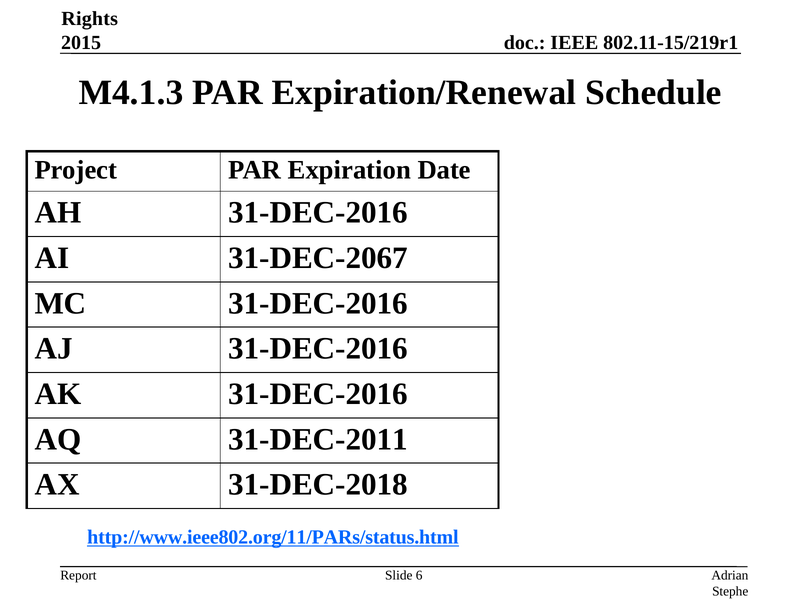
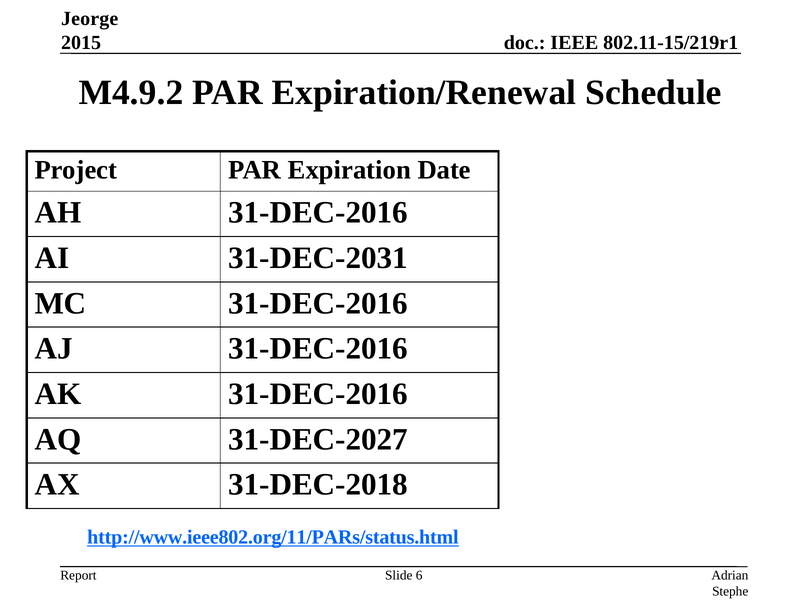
Rights: Rights -> Jeorge (90, 19)
M4.1.3: M4.1.3 -> M4.9.2 (131, 93)
31-DEC-2067: 31-DEC-2067 -> 31-DEC-2031 (318, 258)
31-DEC-2011: 31-DEC-2011 -> 31-DEC-2027 (318, 440)
